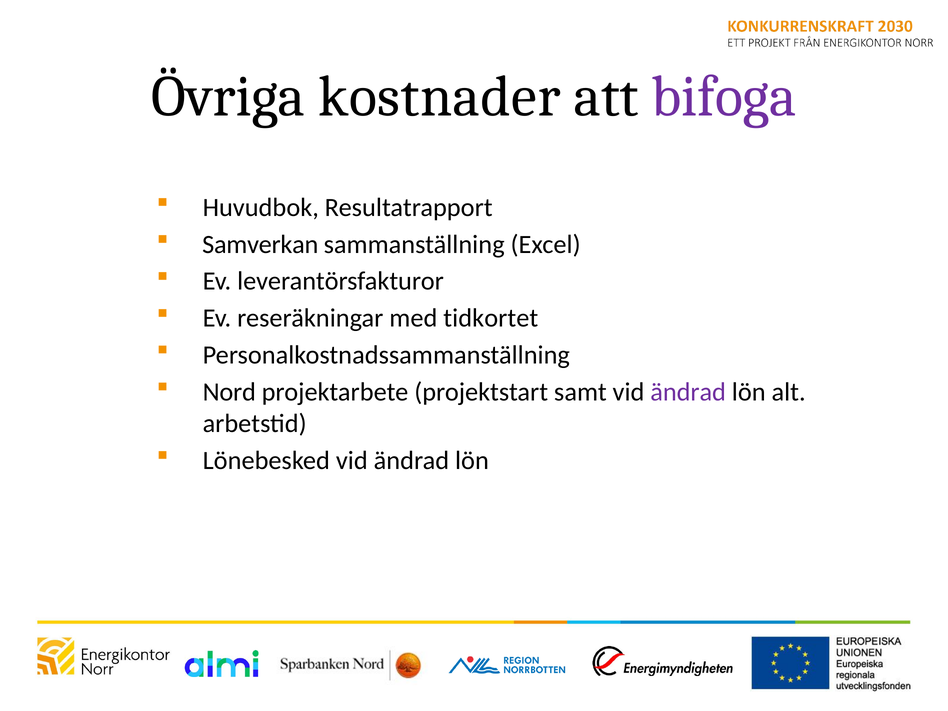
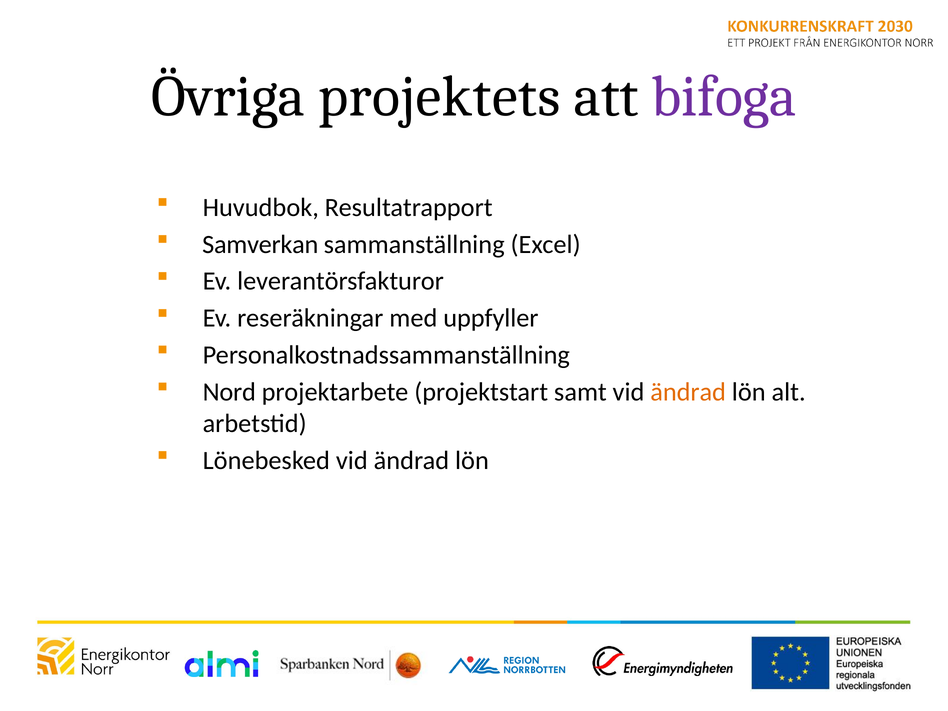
kostnader: kostnader -> projektets (439, 97)
tidkortet: tidkortet -> uppfyller (491, 318)
ändrad colour: purple -> orange (688, 392)
